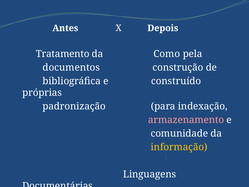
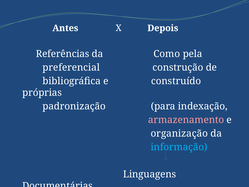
Tratamento: Tratamento -> Referências (63, 54)
documentos: documentos -> preferencial (71, 67)
comunidade: comunidade -> organização (179, 133)
informação colour: yellow -> light blue (179, 147)
